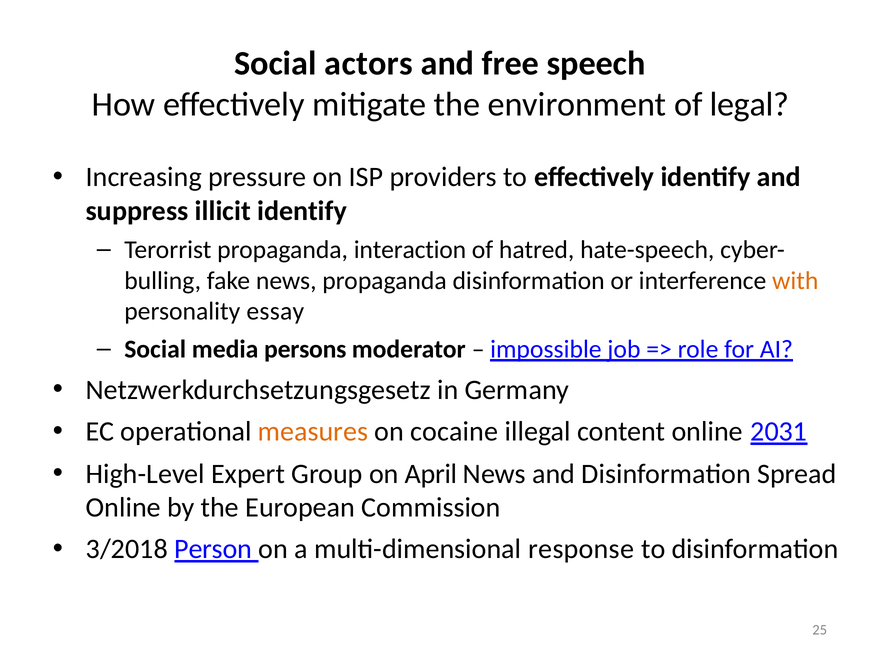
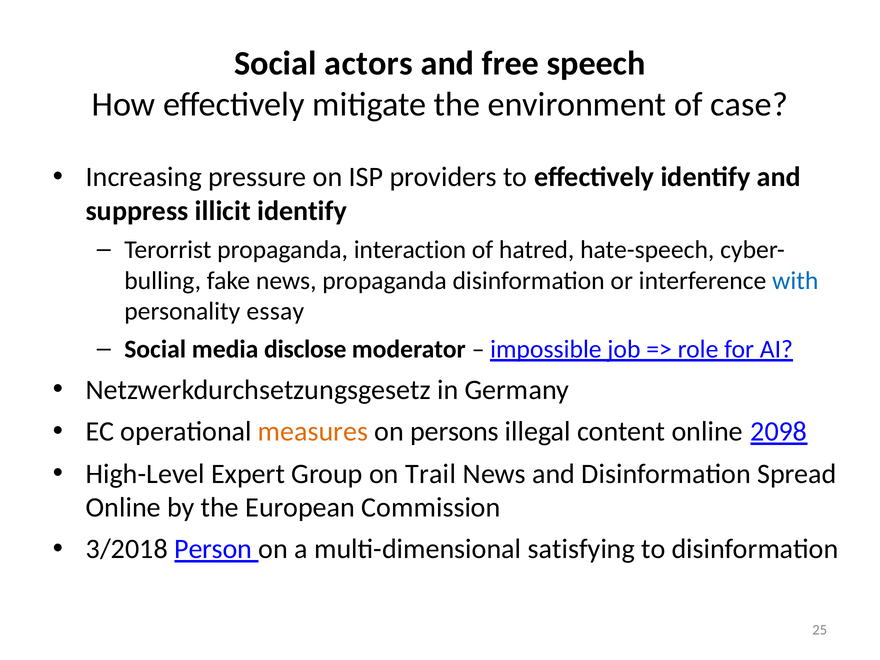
legal: legal -> case (749, 104)
with colour: orange -> blue (795, 281)
persons: persons -> disclose (305, 349)
cocaine: cocaine -> persons (455, 432)
2031: 2031 -> 2098 (779, 432)
April: April -> Trail (431, 474)
response: response -> satisfying (581, 549)
